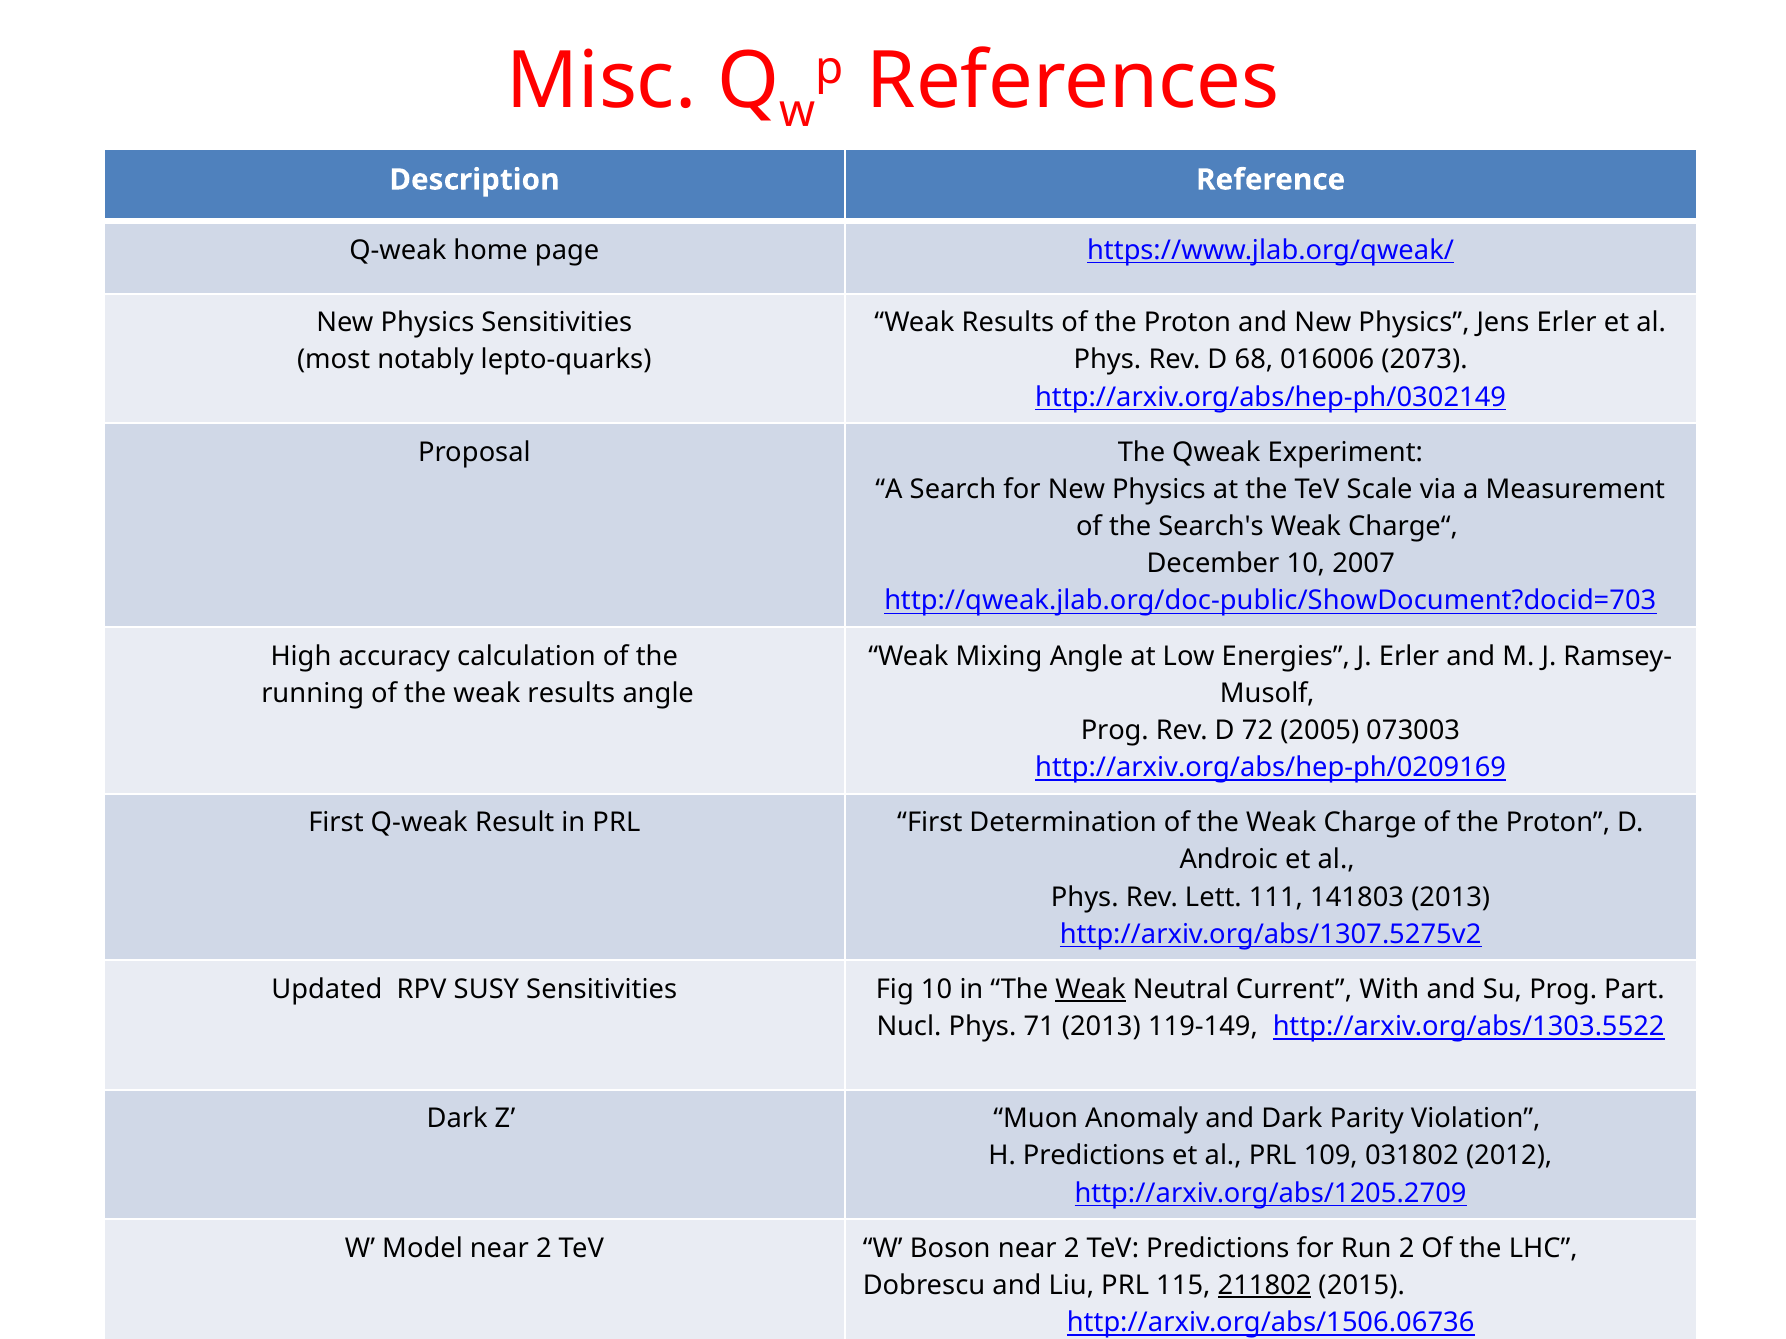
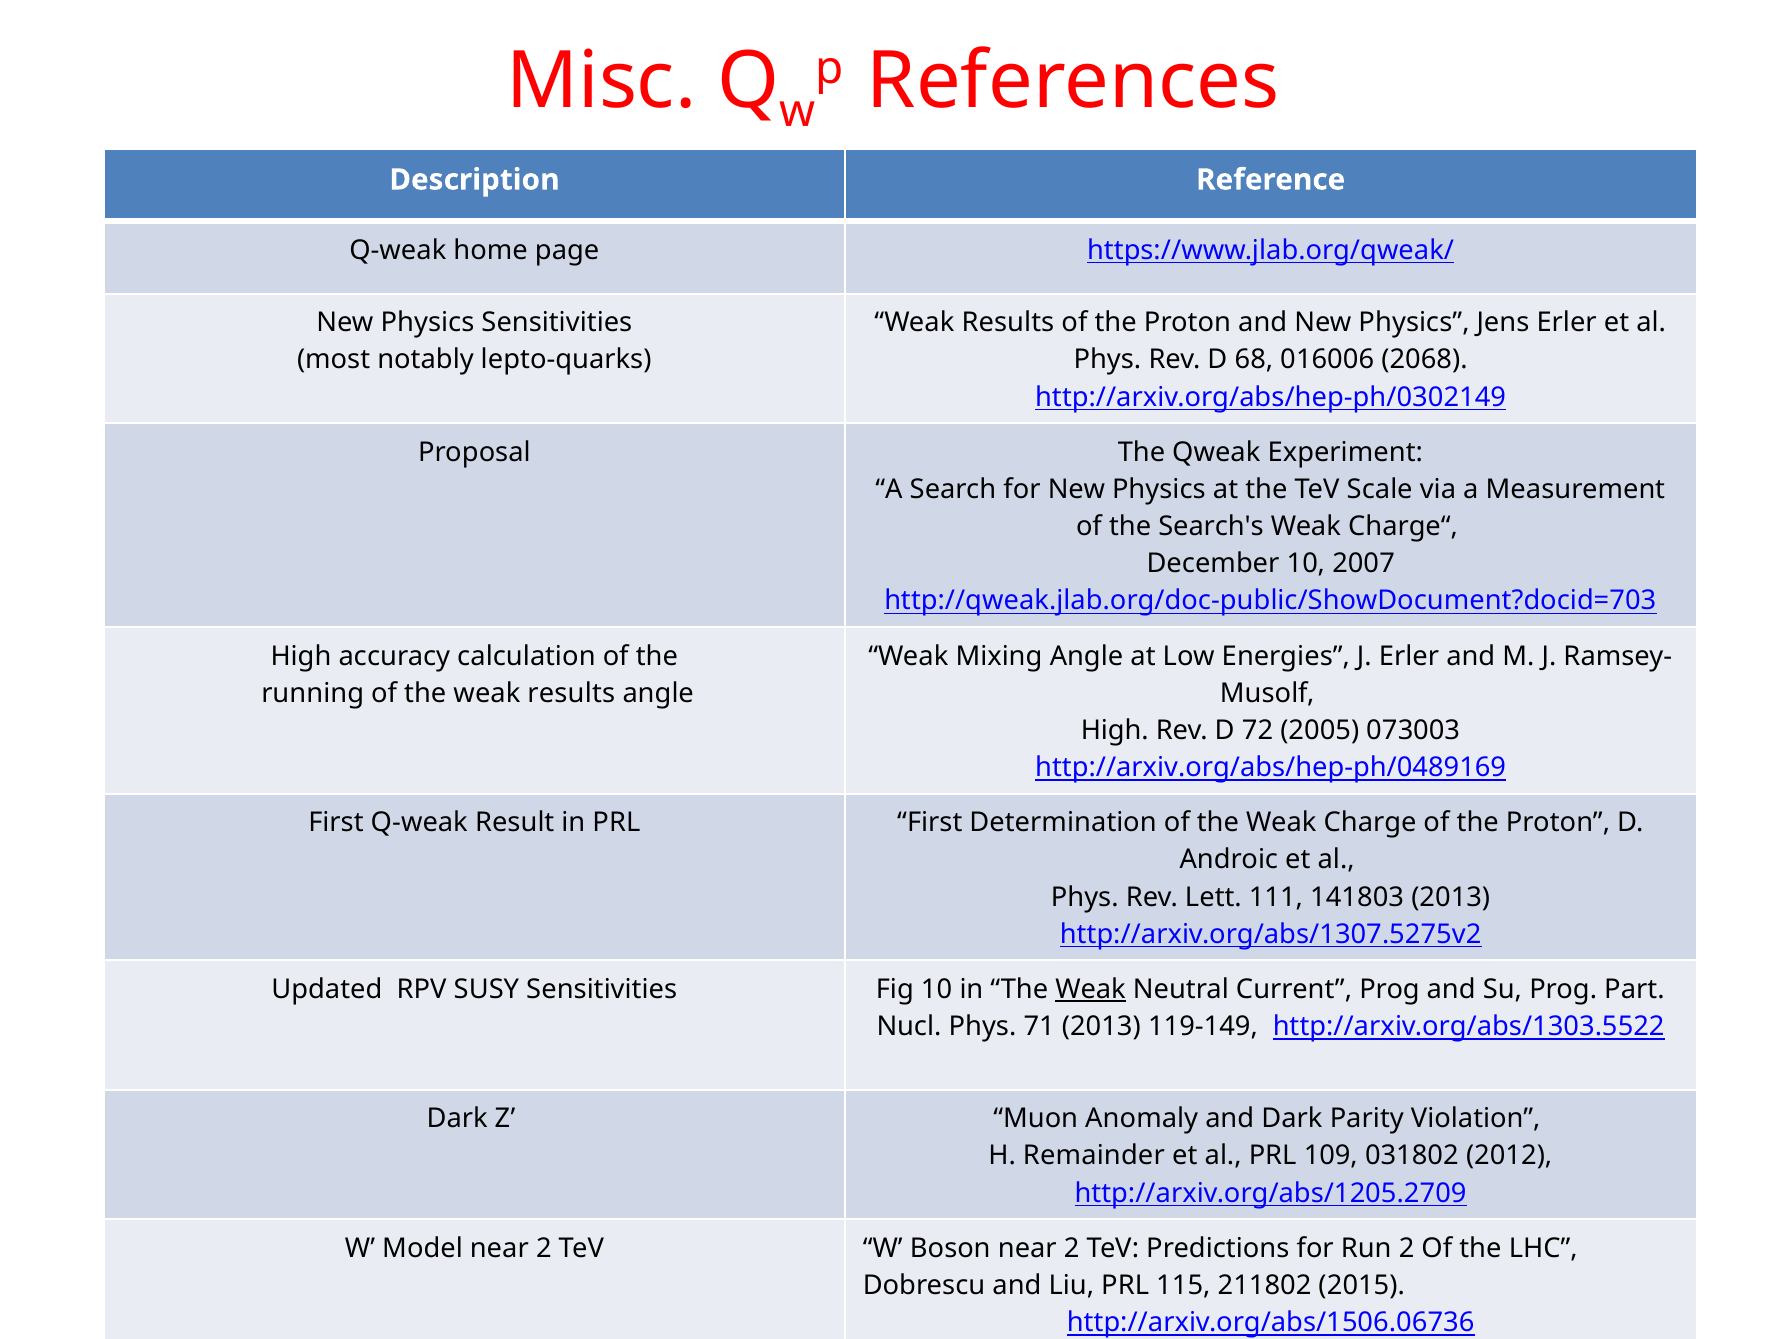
2073: 2073 -> 2068 (1425, 360)
Prog: Prog -> High (1115, 731)
http://arxiv.org/abs/hep-ph/0209169: http://arxiv.org/abs/hep-ph/0209169 -> http://arxiv.org/abs/hep-ph/0489169 (1271, 768)
Current With: With -> Prog (1390, 990)
H Predictions: Predictions -> Remainder (1094, 1156)
211802 underline: present -> none (1265, 1286)
